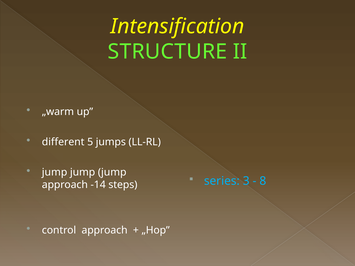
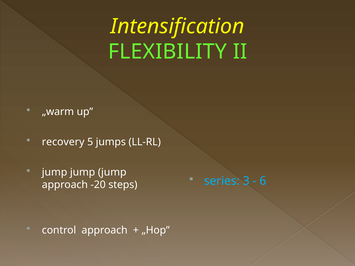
STRUCTURE: STRUCTURE -> FLEXIBILITY (167, 52)
different: different -> recovery (63, 142)
8: 8 -> 6 (263, 181)
-14: -14 -> -20 (98, 185)
